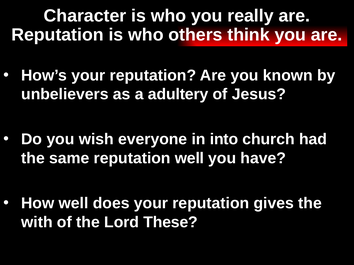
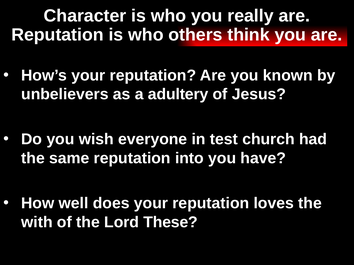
into: into -> test (224, 140)
reputation well: well -> into (189, 158)
gives: gives -> loves (274, 204)
